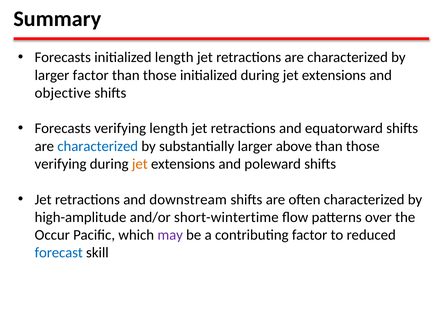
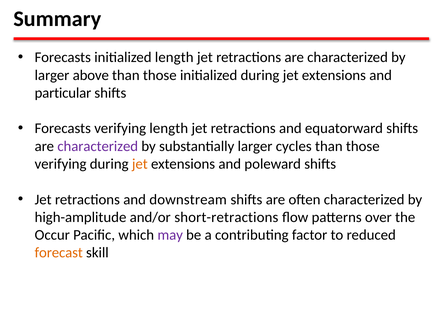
larger factor: factor -> above (91, 75)
objective: objective -> particular (63, 93)
characterized colour: blue -> purple (98, 146)
above: above -> cycles (294, 146)
short-wintertime: short-wintertime -> short-retractions (226, 217)
forecast colour: blue -> orange (59, 253)
